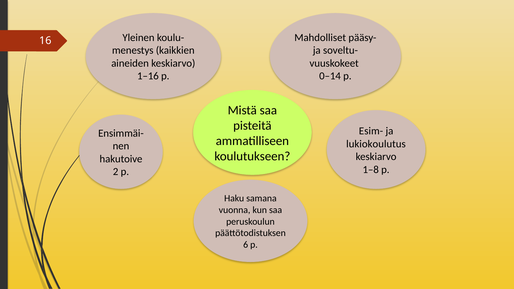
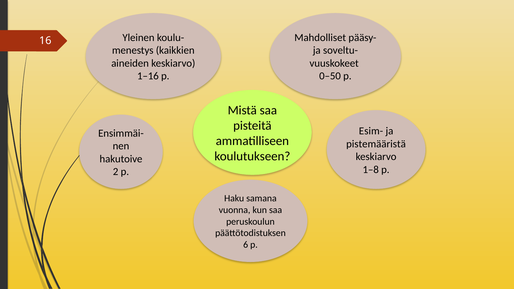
0–14: 0–14 -> 0–50 (330, 76)
lukiokoulutus: lukiokoulutus -> pistemääristä (376, 144)
